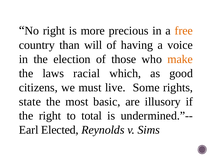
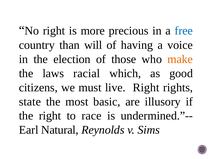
free colour: orange -> blue (184, 31)
live Some: Some -> Right (146, 87)
total: total -> race (91, 116)
Elected: Elected -> Natural (60, 130)
